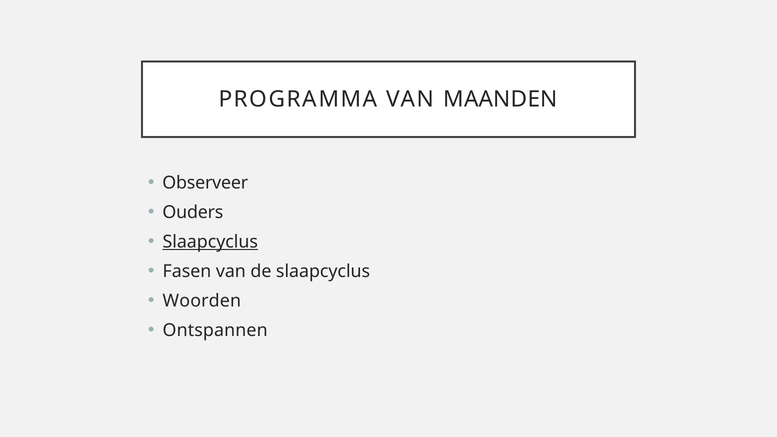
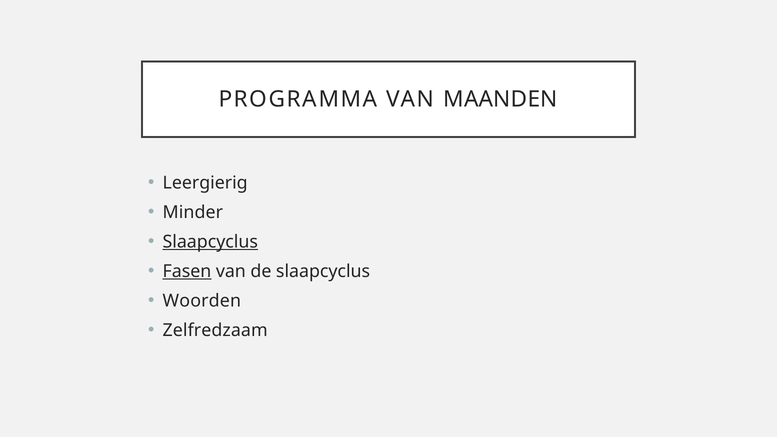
Observeer: Observeer -> Leergierig (205, 183)
Ouders: Ouders -> Minder (193, 212)
Fasen underline: none -> present (187, 271)
Ontspannen: Ontspannen -> Zelfredzaam (215, 330)
